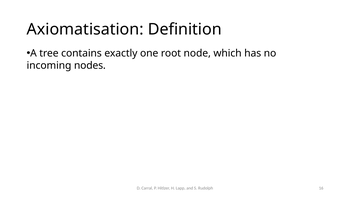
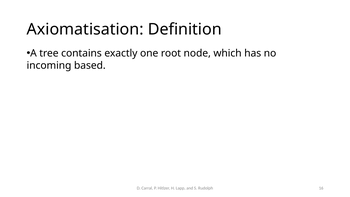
nodes: nodes -> based (90, 66)
